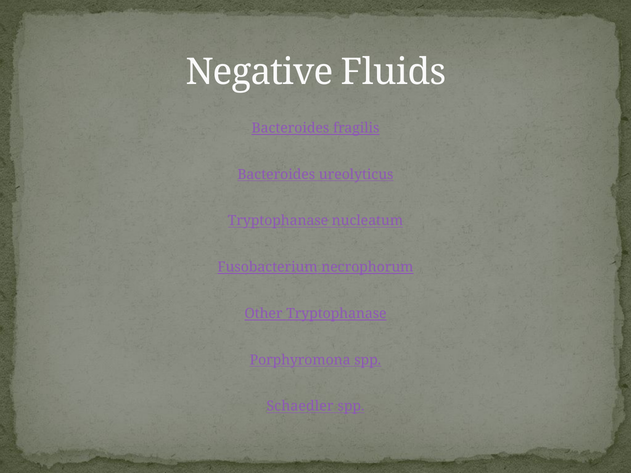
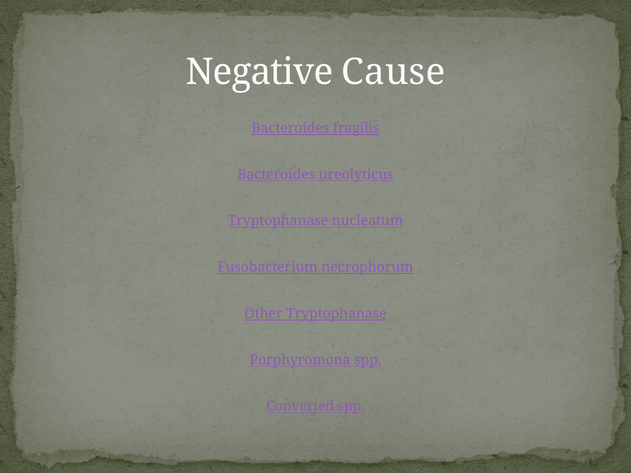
Fluids: Fluids -> Cause (393, 72)
Schaedler: Schaedler -> Converted (300, 406)
